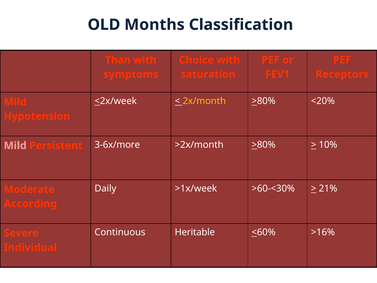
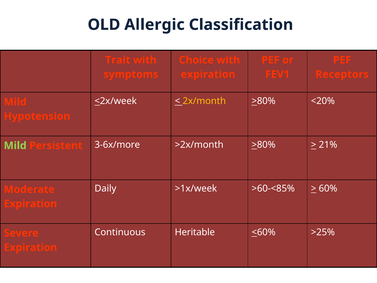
Months: Months -> Allergic (154, 25)
Than: Than -> Trait (118, 60)
saturation: saturation -> expiration (208, 74)
Mild colour: pink -> light green (15, 145)
10%: 10% -> 21% (328, 145)
>60-<30%: >60-<30% -> >60-<85% (273, 188)
21%: 21% -> 60% (328, 188)
According: According -> Expiration (30, 204)
>16%: >16% -> >25% (323, 232)
Individual: Individual -> Expiration (30, 247)
